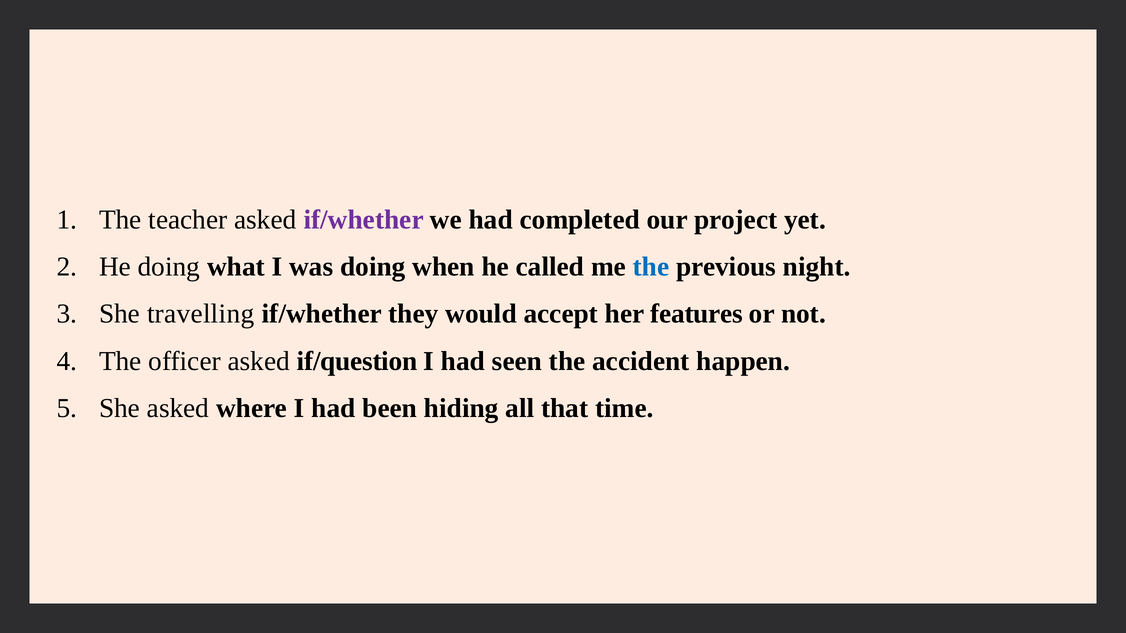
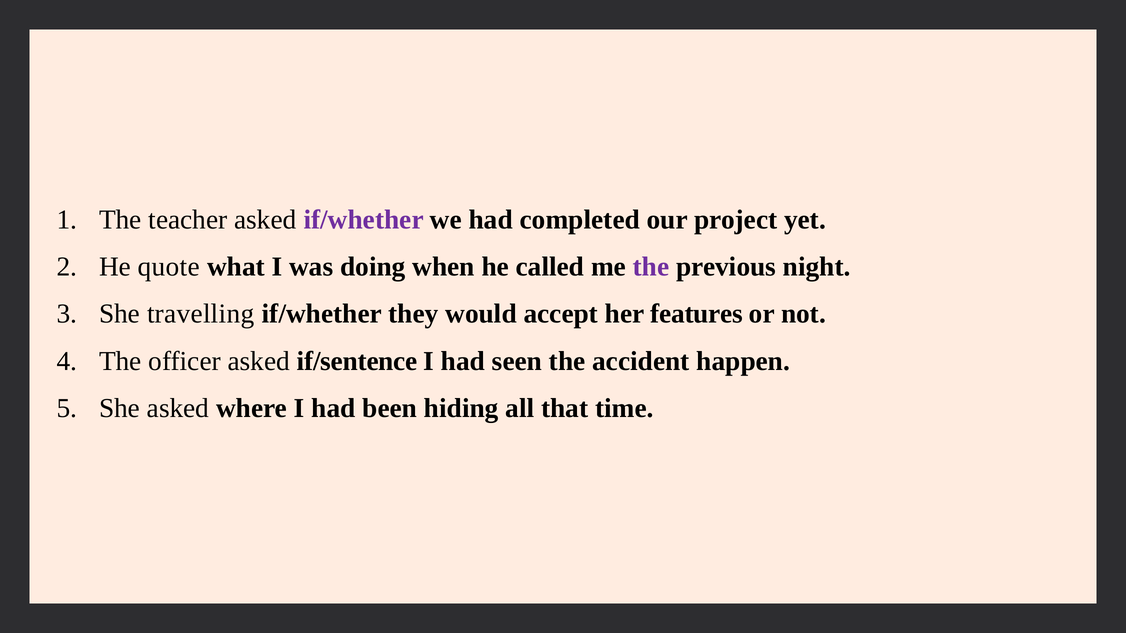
He doing: doing -> quote (169, 267)
the colour: blue -> purple (651, 267)
if/question: if/question -> if/sentence (357, 361)
